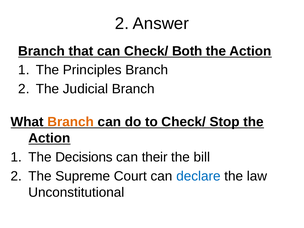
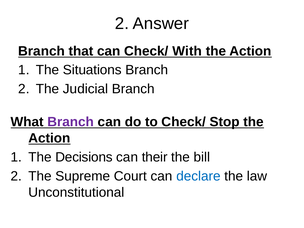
Both: Both -> With (187, 51)
Principles: Principles -> Situations (92, 70)
Branch colour: orange -> purple (71, 122)
